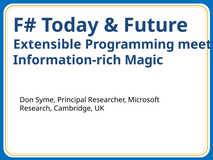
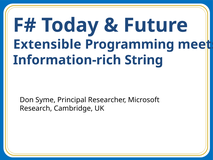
Magic: Magic -> String (144, 60)
